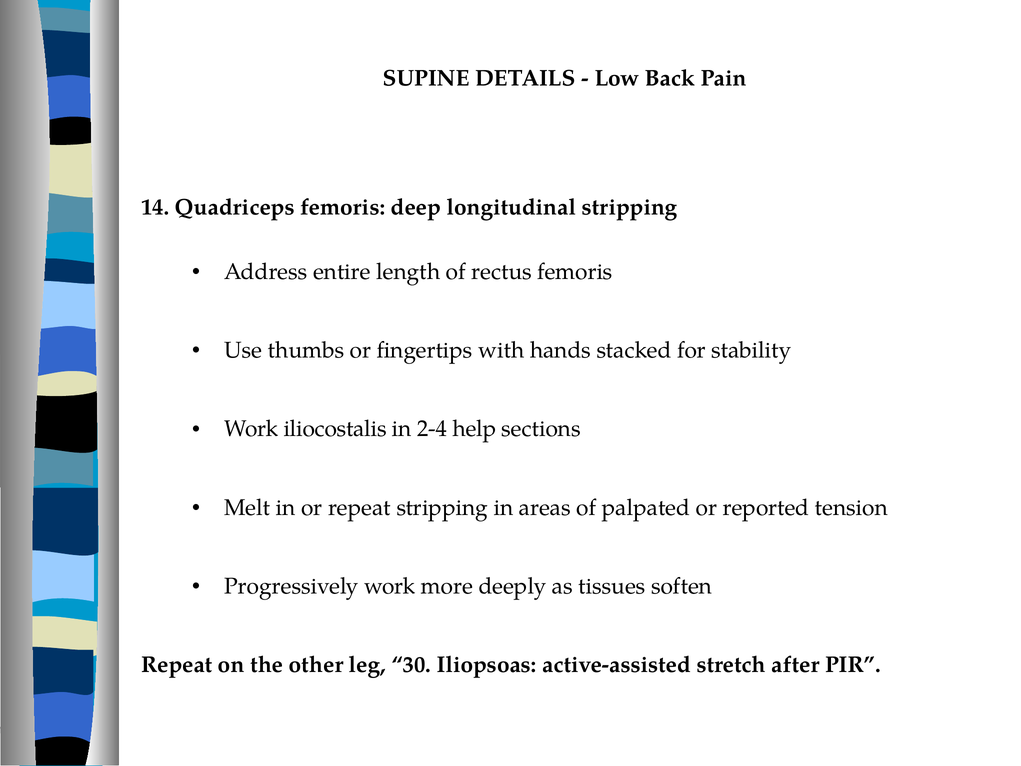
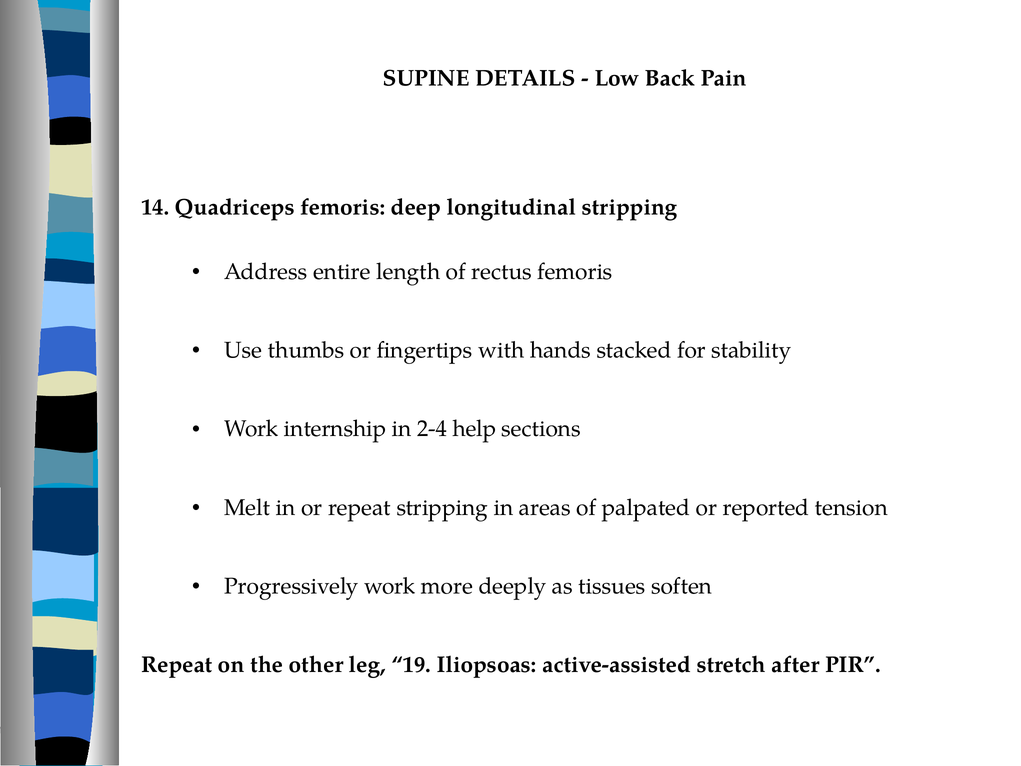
iliocostalis: iliocostalis -> internship (335, 429)
30: 30 -> 19 (411, 665)
